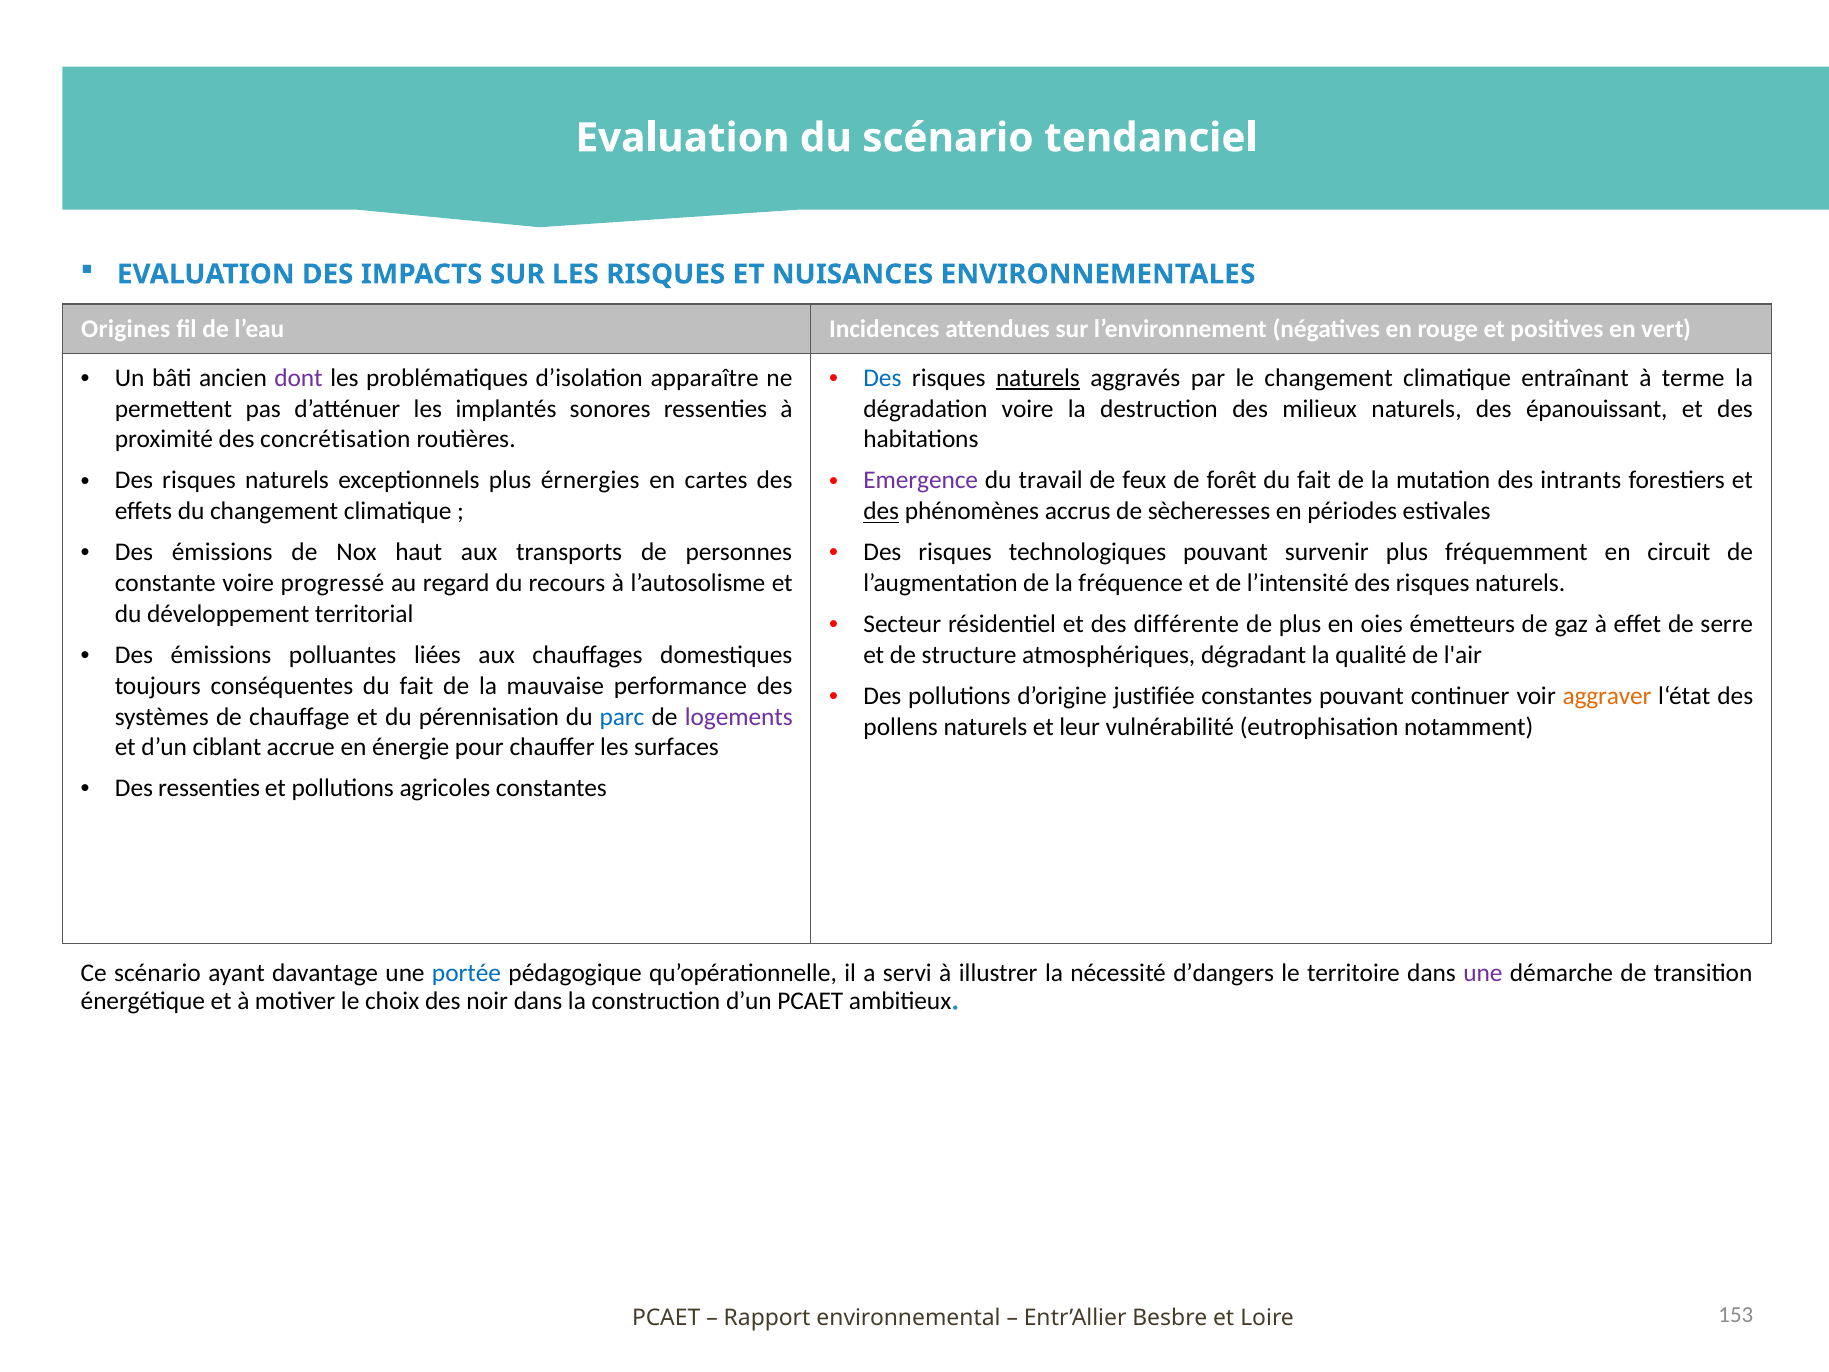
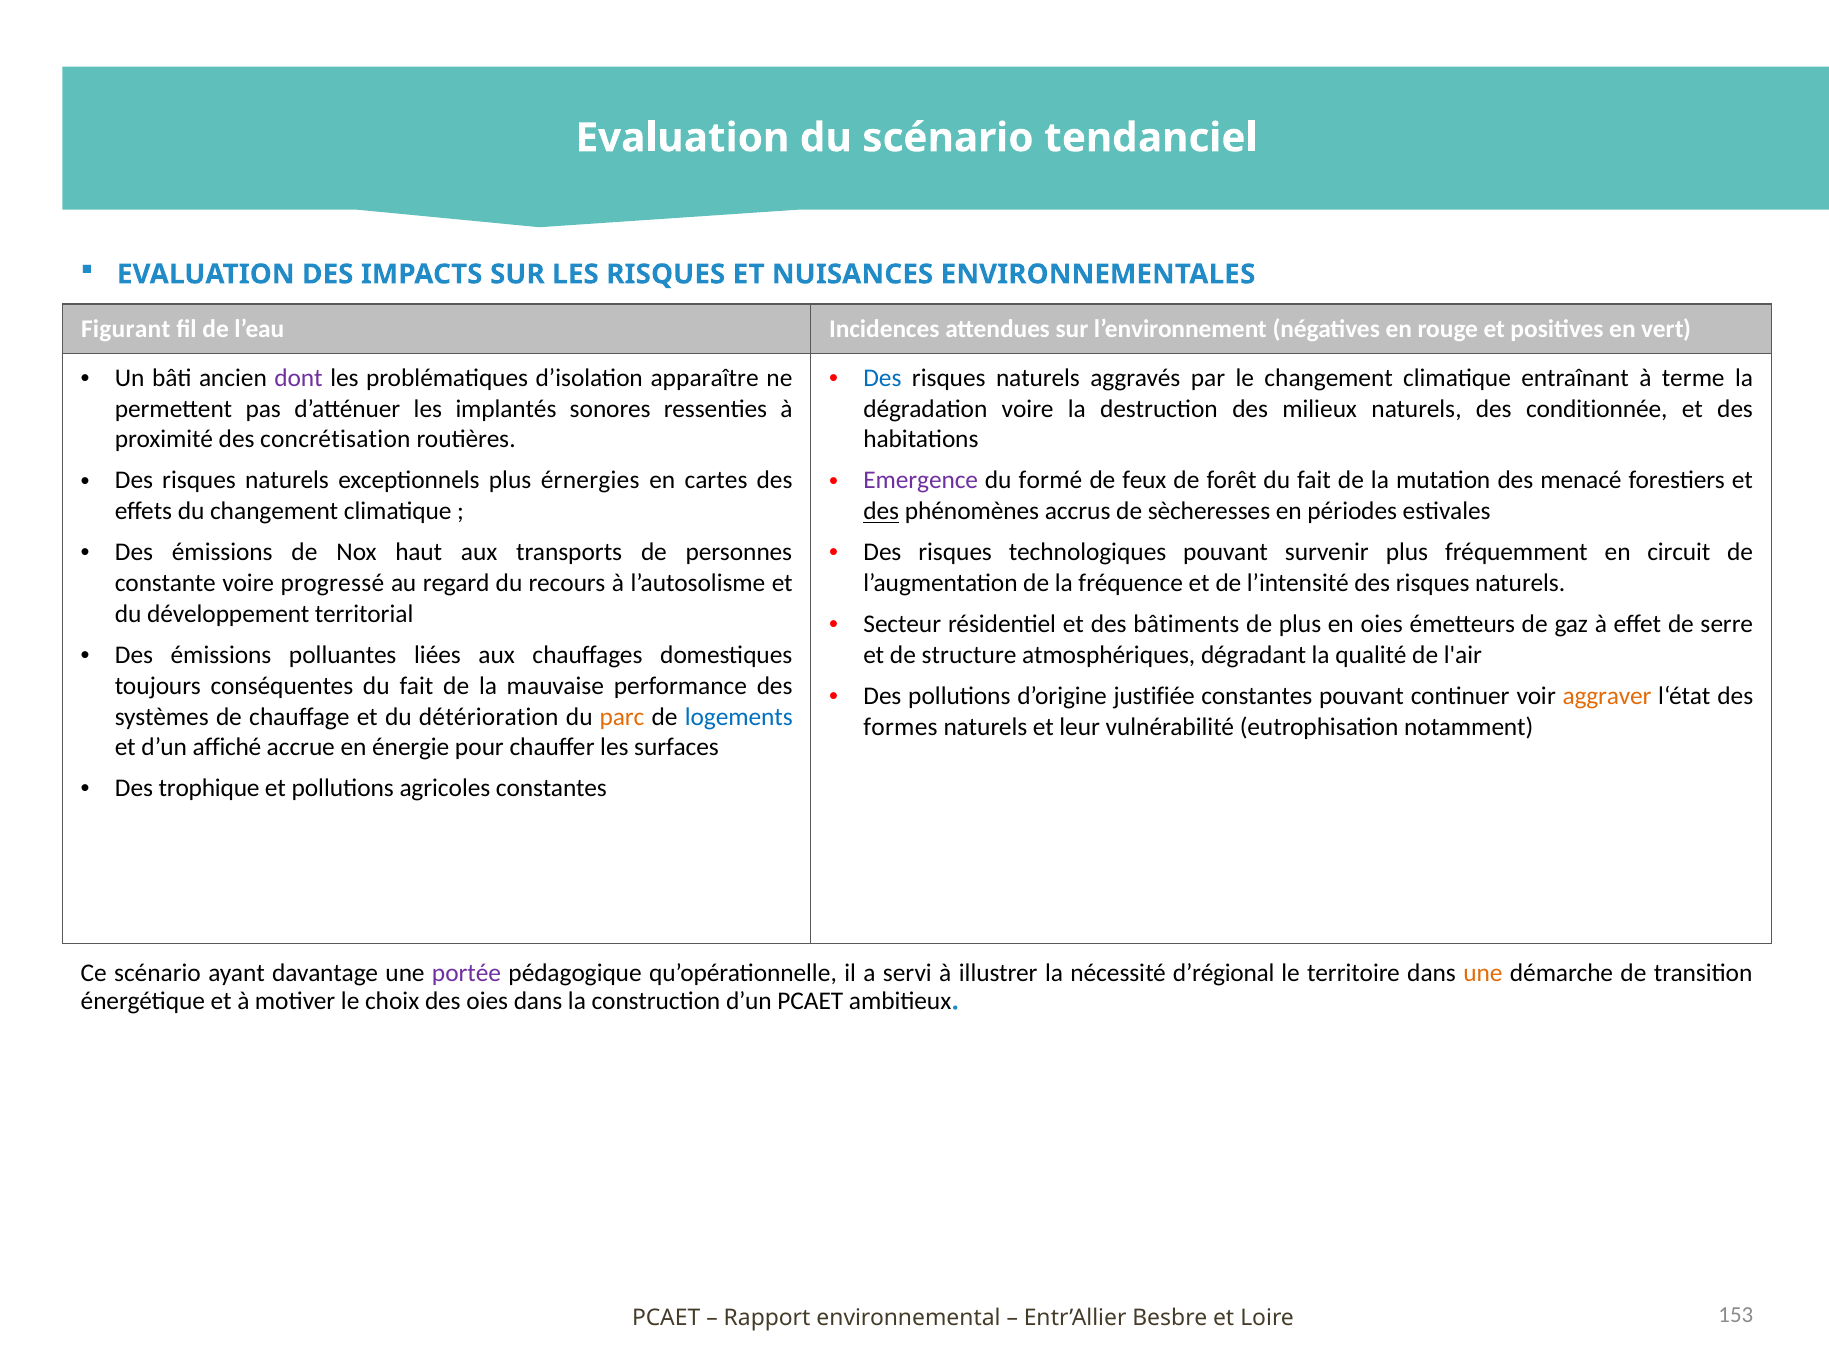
Origines: Origines -> Figurant (126, 329)
naturels underline: present -> none (1038, 378)
épanouissant: épanouissant -> conditionnée (1597, 409)
travail: travail -> formé (1051, 480)
intrants: intrants -> menacé (1581, 480)
différente: différente -> bâtiments (1186, 624)
pérennisation: pérennisation -> détérioration (489, 717)
parc colour: blue -> orange (622, 717)
logements colour: purple -> blue (739, 717)
pollens: pollens -> formes (901, 727)
ciblant: ciblant -> affiché (227, 747)
Des ressenties: ressenties -> trophique (209, 788)
portée colour: blue -> purple (467, 973)
d’dangers: d’dangers -> d’régional (1224, 973)
une colour: purple -> orange (1483, 973)
des noir: noir -> oies (487, 1001)
